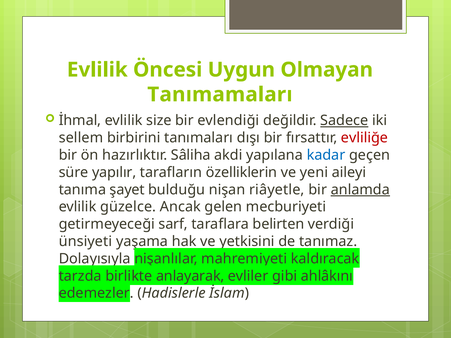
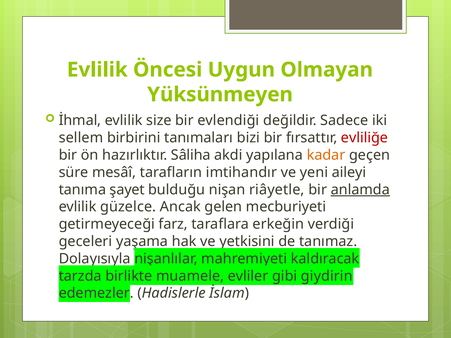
Tanımamaları: Tanımamaları -> Yüksünmeyen (220, 95)
Sadece underline: present -> none (344, 121)
dışı: dışı -> bizi (248, 138)
kadar colour: blue -> orange (326, 155)
yapılır: yapılır -> mesâî (114, 172)
özelliklerin: özelliklerin -> imtihandır (241, 172)
sarf: sarf -> farz (173, 224)
belirten: belirten -> erkeğin (278, 224)
ünsiyeti: ünsiyeti -> geceleri (85, 242)
anlayarak: anlayarak -> muamele (190, 276)
ahlâkını: ahlâkını -> giydirin (327, 276)
